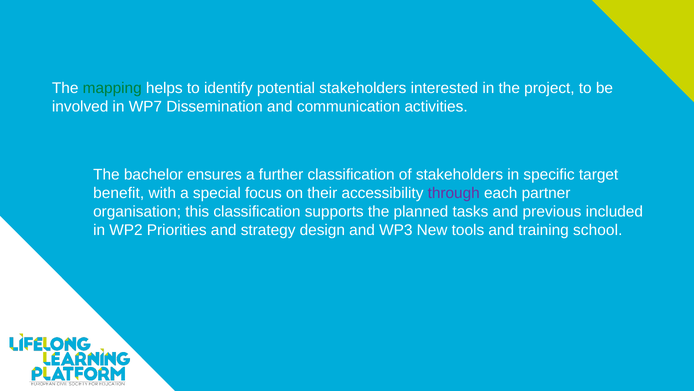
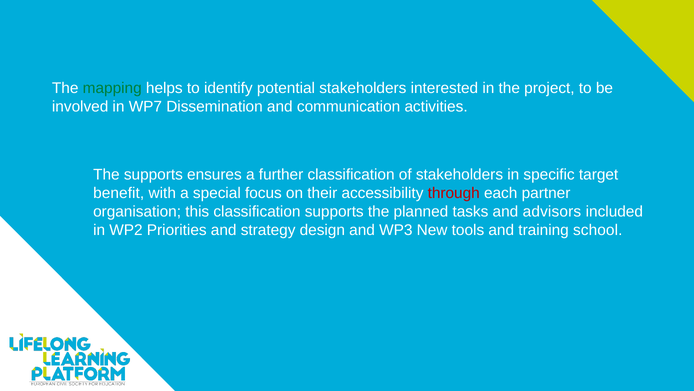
The bachelor: bachelor -> supports (153, 174)
through colour: purple -> red (454, 193)
previous: previous -> advisors (552, 211)
